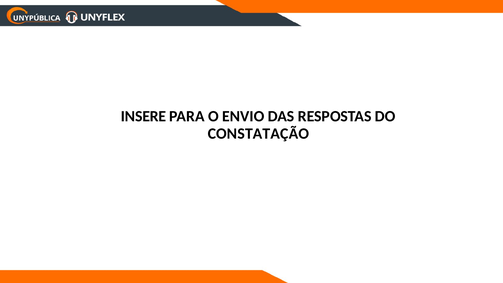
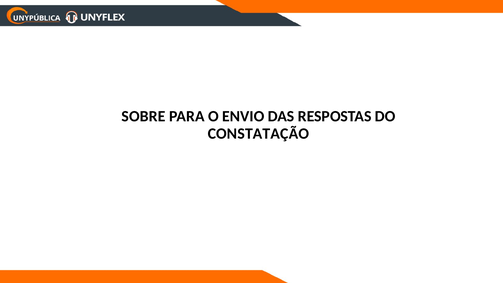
INSERE: INSERE -> SOBRE (143, 116)
